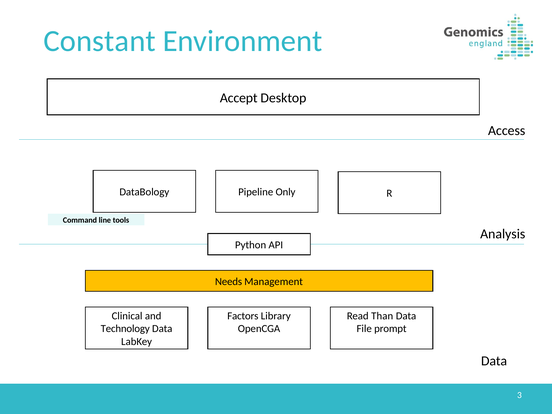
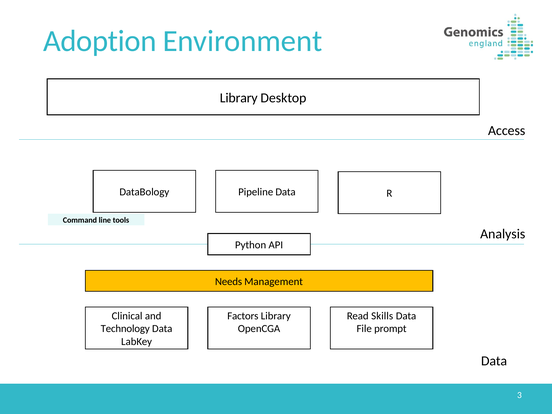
Constant: Constant -> Adoption (100, 41)
Accept: Accept -> Library (239, 98)
Pipeline Only: Only -> Data (286, 192)
Than: Than -> Skills (382, 316)
